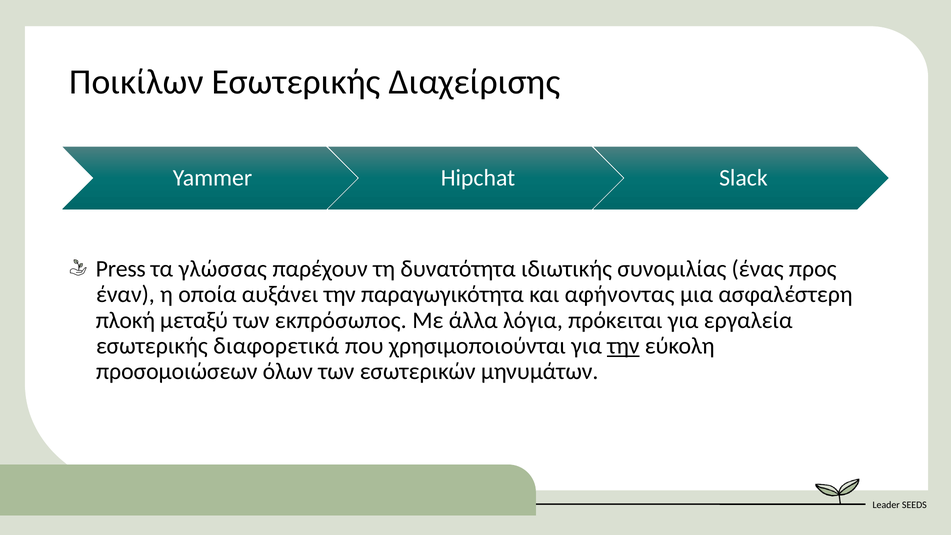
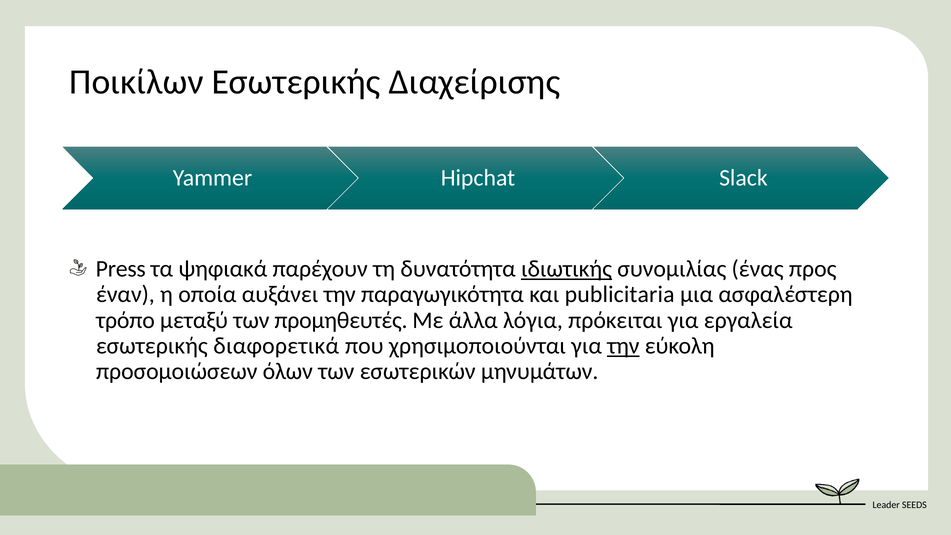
γλώσσας: γλώσσας -> ψηφιακά (223, 269)
ιδιωτικής underline: none -> present (566, 269)
αφήνοντας: αφήνοντας -> publicitaria (620, 295)
πλοκή: πλοκή -> τρόπο (125, 320)
εκπρόσωπος: εκπρόσωπος -> προμηθευτές (341, 320)
